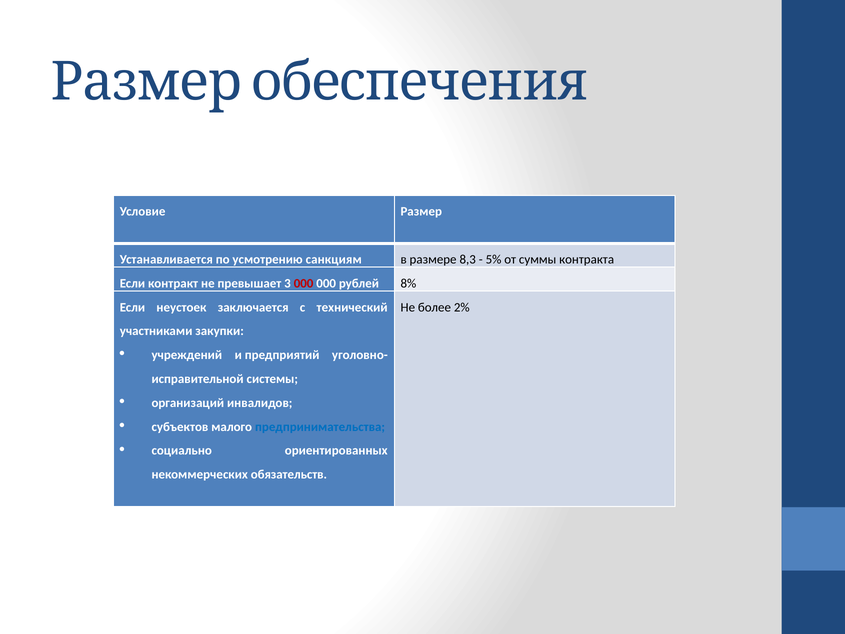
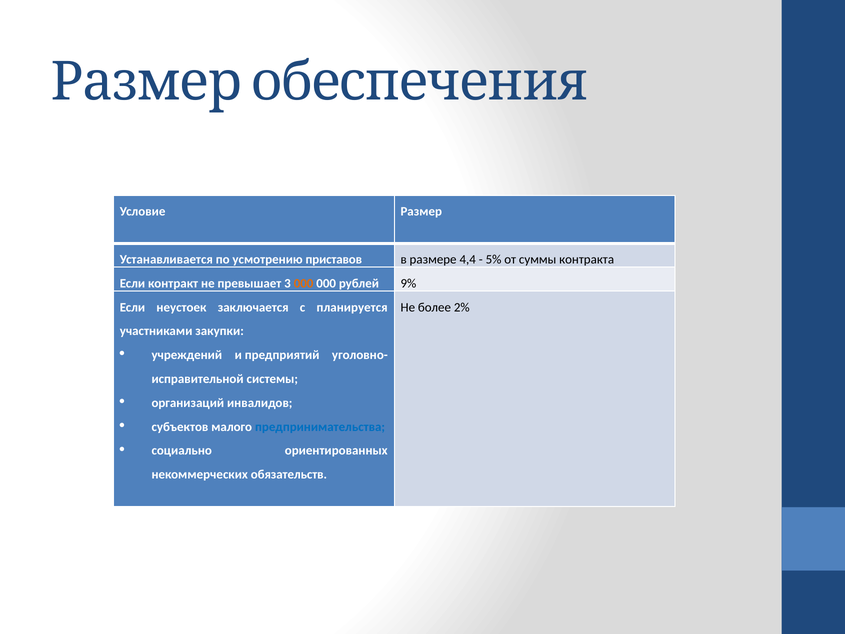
санкциям: санкциям -> приставов (334, 259)
8,3: 8,3 -> 4,4 (468, 259)
000 colour: red -> orange (304, 283)
8%: 8% -> 9% (408, 283)
технический: технический -> планируется (352, 307)
